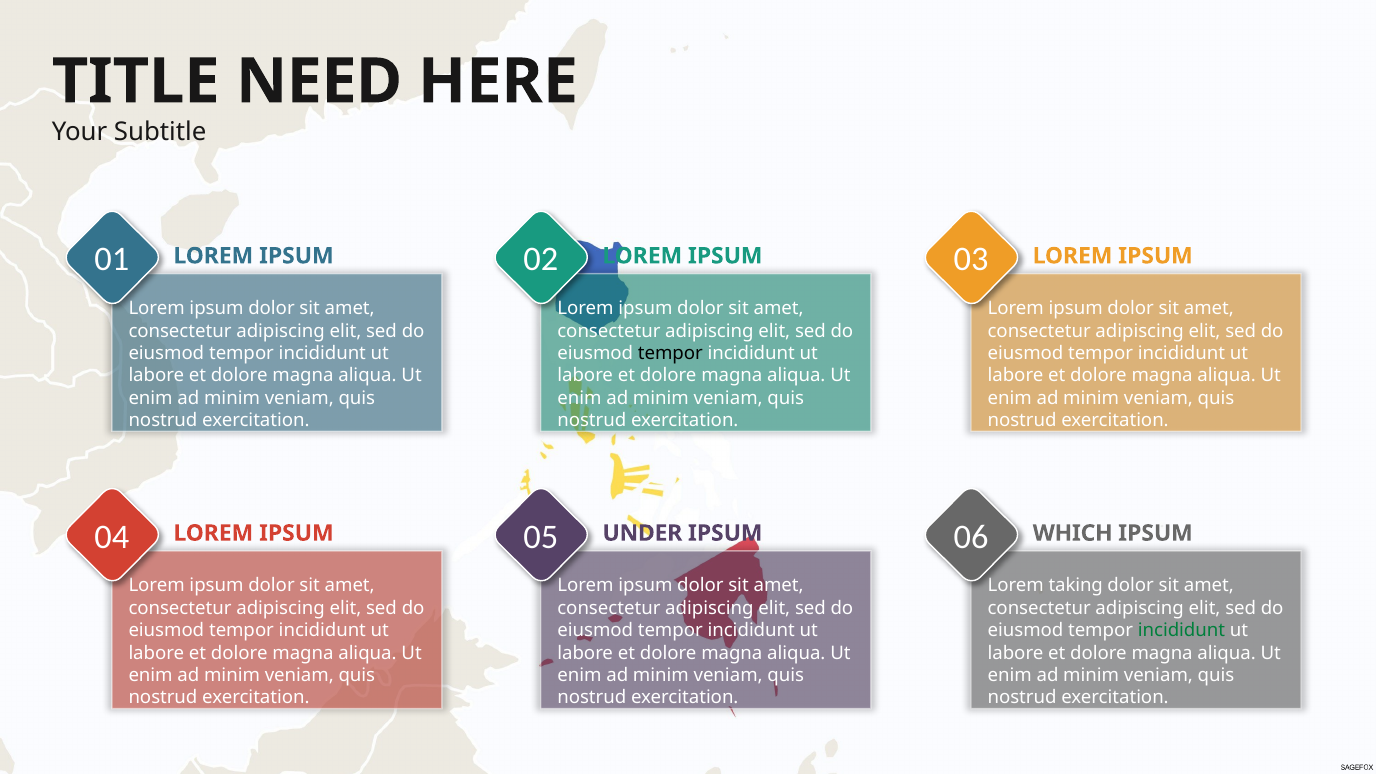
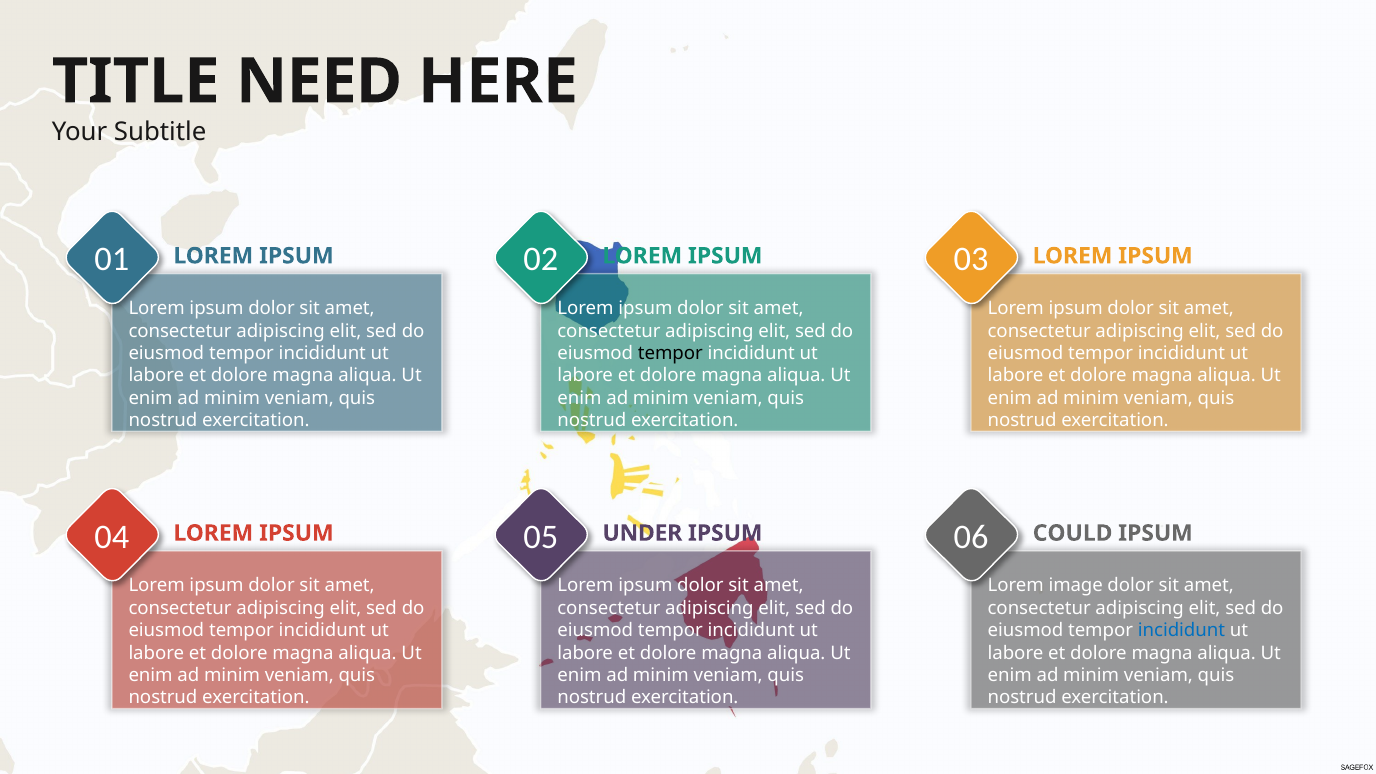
WHICH: WHICH -> COULD (1073, 533)
taking: taking -> image (1076, 586)
incididunt colour: green -> blue (1181, 631)
